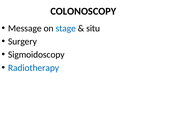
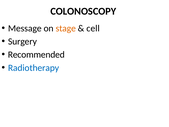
stage colour: blue -> orange (66, 28)
situ: situ -> cell (93, 28)
Sigmoidoscopy: Sigmoidoscopy -> Recommended (36, 55)
